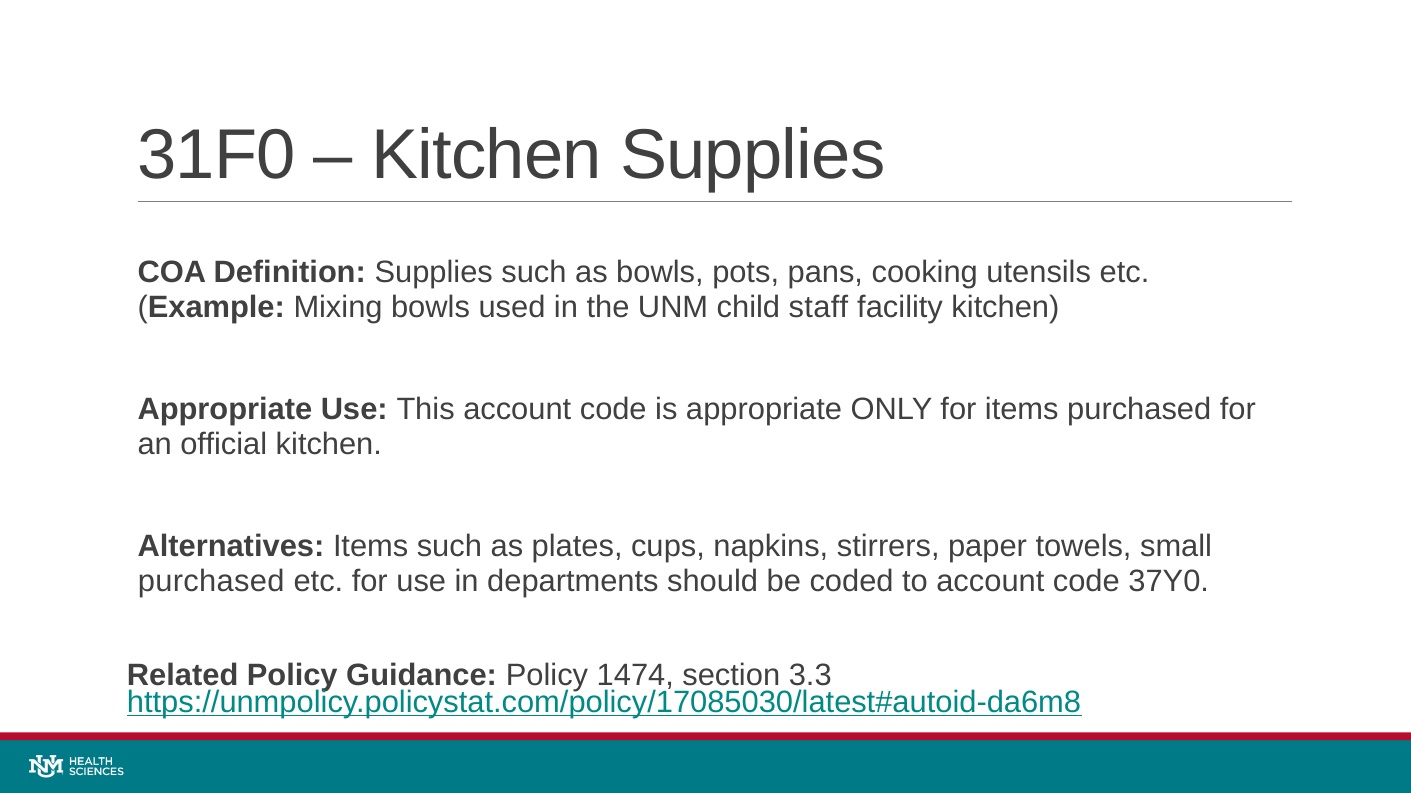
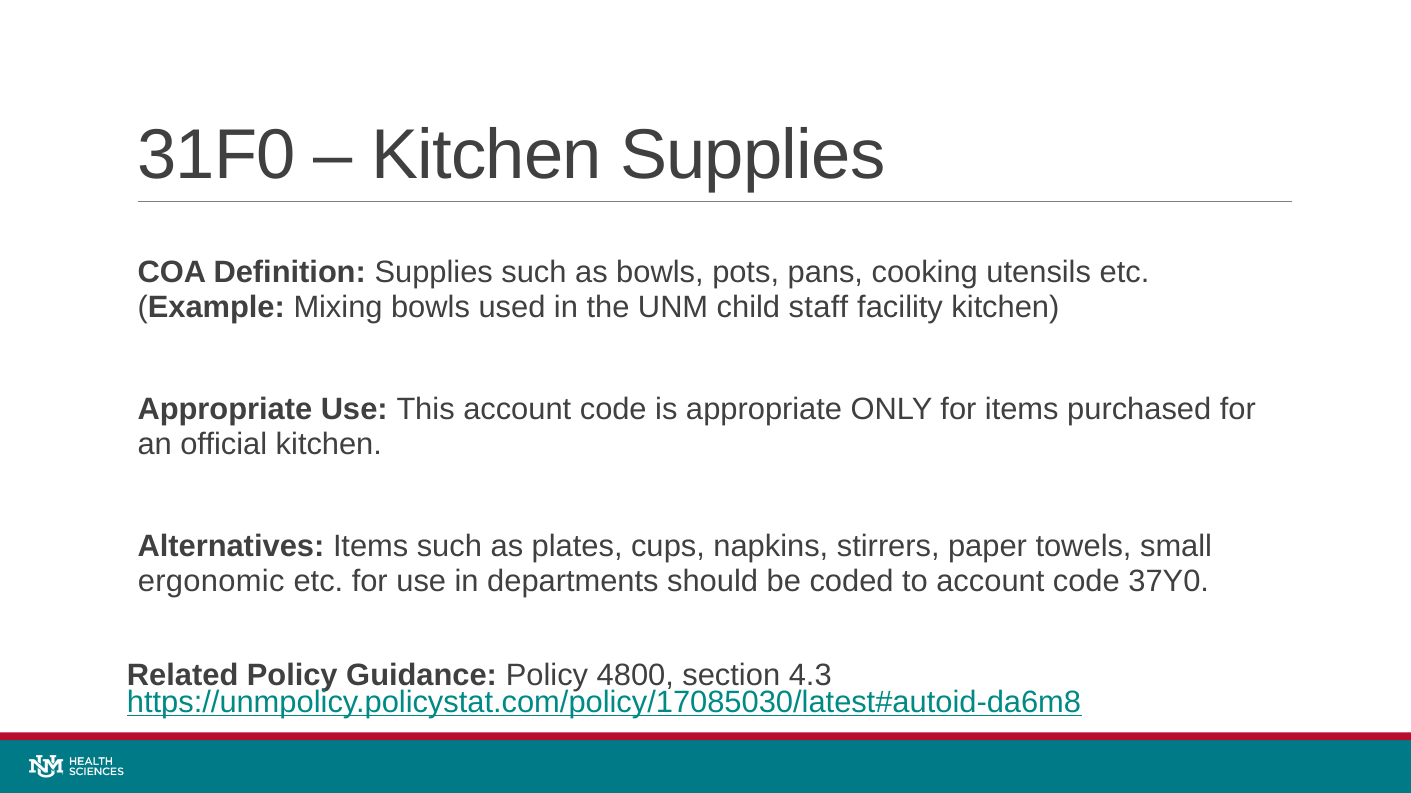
purchased: purchased -> ergonomic (211, 582)
1474: 1474 -> 4800 (635, 676)
3.3: 3.3 -> 4.3 (810, 676)
